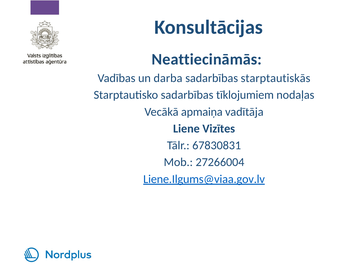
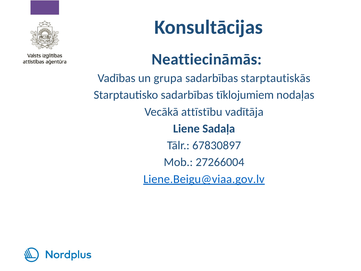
darba: darba -> grupa (168, 78)
apmaiņa: apmaiņa -> attīstību (202, 112)
Vizītes: Vizītes -> Sadaļa (219, 128)
67830831: 67830831 -> 67830897 (217, 145)
Liene.Ilgums@viaa.gov.lv: Liene.Ilgums@viaa.gov.lv -> Liene.Beigu@viaa.gov.lv (204, 179)
